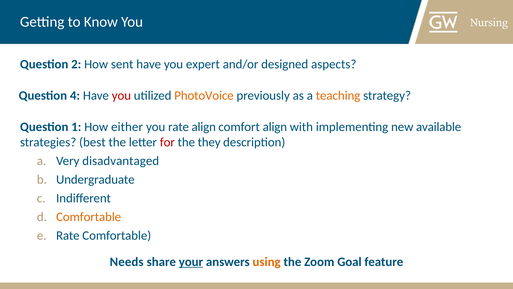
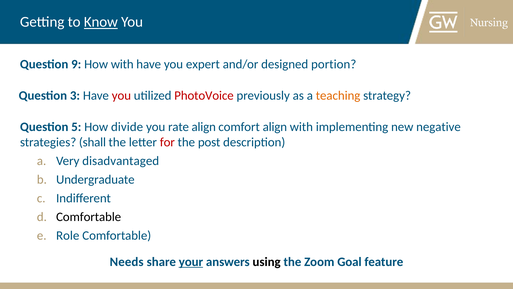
Know underline: none -> present (101, 22)
2: 2 -> 9 (76, 64)
How sent: sent -> with (122, 64)
aspects: aspects -> portion (334, 64)
4: 4 -> 3 (75, 95)
PhotoVoice colour: orange -> red (204, 95)
1: 1 -> 5 (76, 127)
either: either -> divide (127, 127)
available: available -> negative (439, 127)
best: best -> shall (92, 142)
they: they -> post (209, 142)
Comfortable colour: orange -> black (89, 217)
Rate: Rate -> Role (68, 235)
using colour: orange -> black (267, 261)
